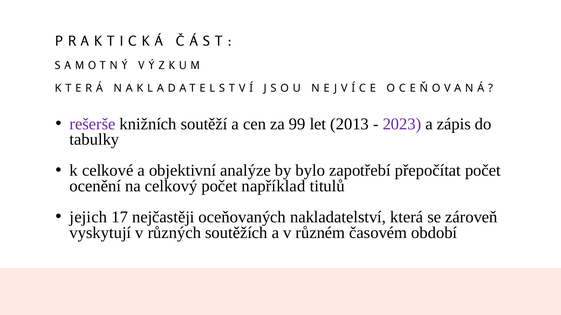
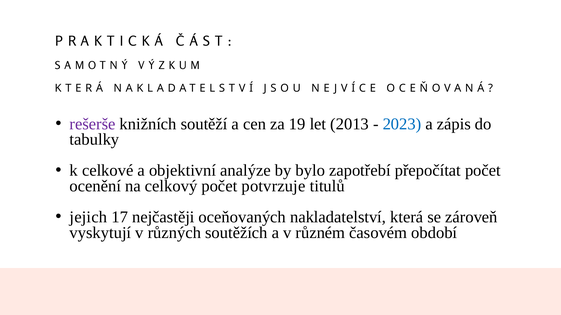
99: 99 -> 19 (297, 124)
2023 colour: purple -> blue (402, 124)
například: například -> potvrzuje (273, 186)
